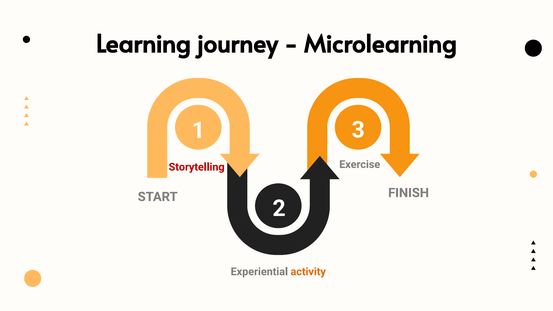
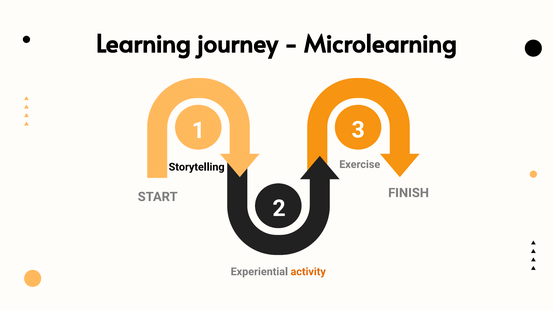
Storytelling colour: red -> black (197, 167)
